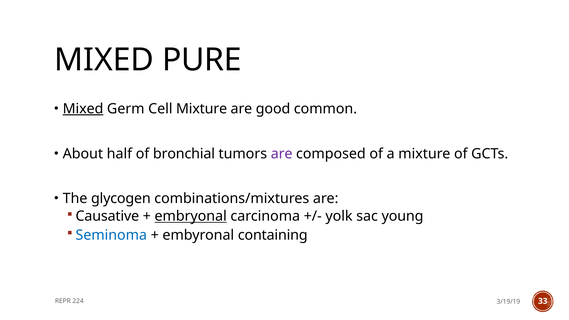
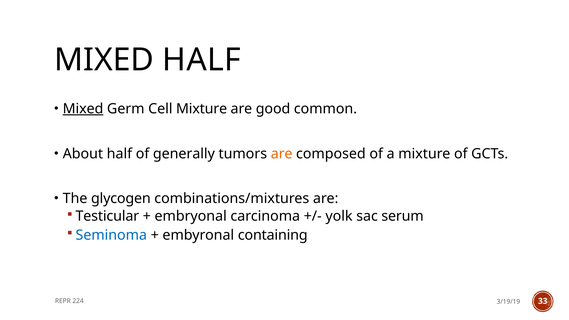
MIXED PURE: PURE -> HALF (202, 60)
bronchial: bronchial -> generally (184, 154)
are colour: purple -> orange (282, 154)
Causative: Causative -> Testicular (107, 216)
embryonal underline: present -> none (191, 216)
young: young -> serum (403, 216)
